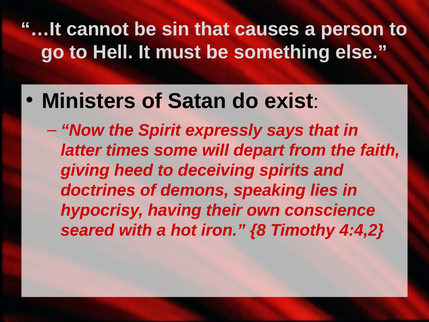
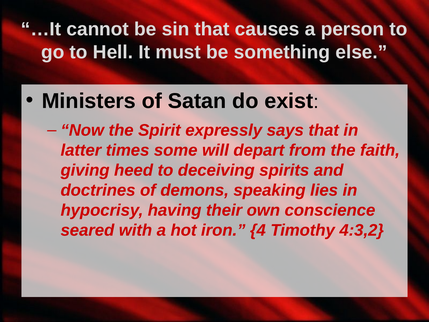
8: 8 -> 4 (258, 230)
4:4,2: 4:4,2 -> 4:3,2 (362, 230)
